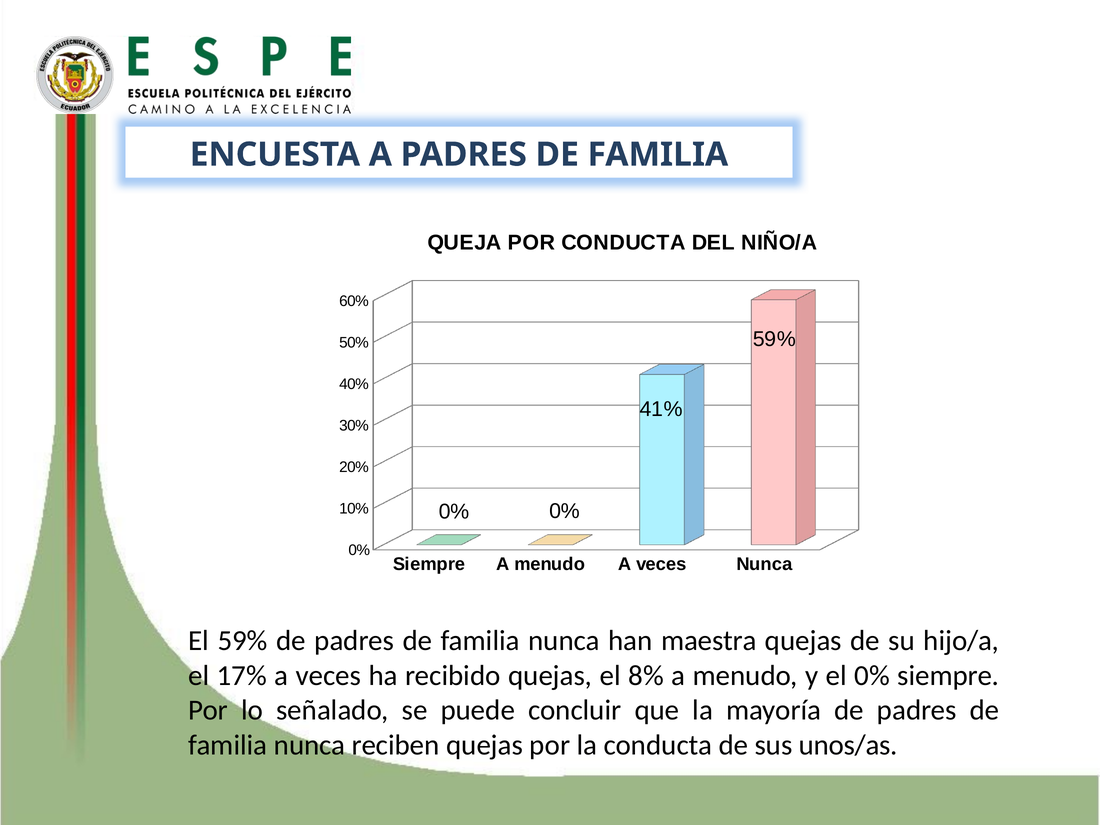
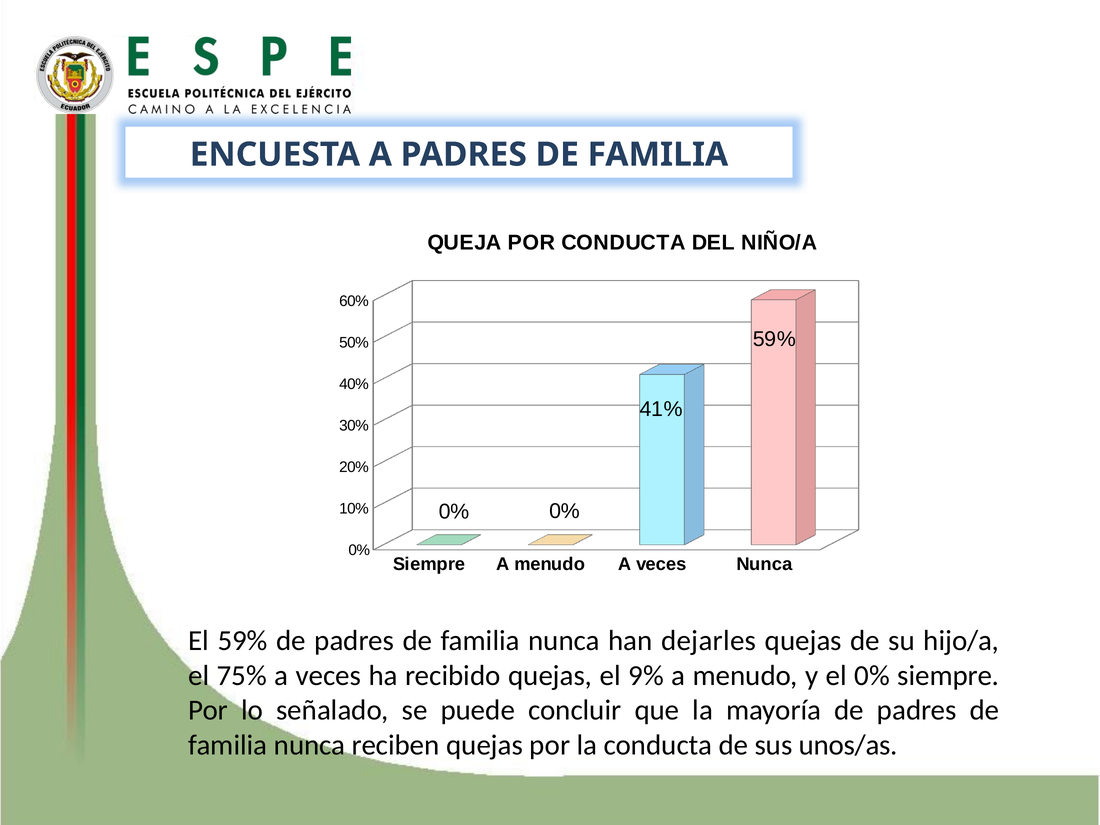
maestra: maestra -> dejarles (709, 641)
17%: 17% -> 75% (242, 676)
8%: 8% -> 9% (646, 676)
